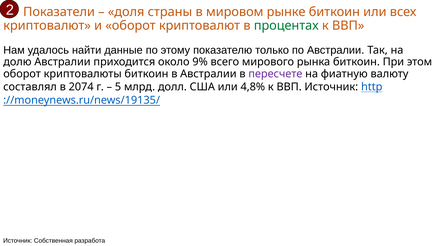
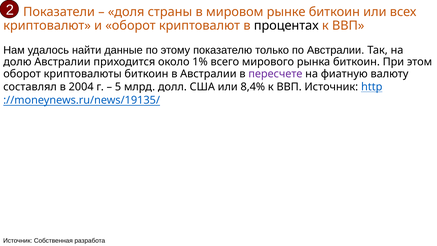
процентах colour: green -> black (286, 26)
9%: 9% -> 1% (200, 62)
2074: 2074 -> 2004 (81, 87)
4,8%: 4,8% -> 8,4% (253, 87)
